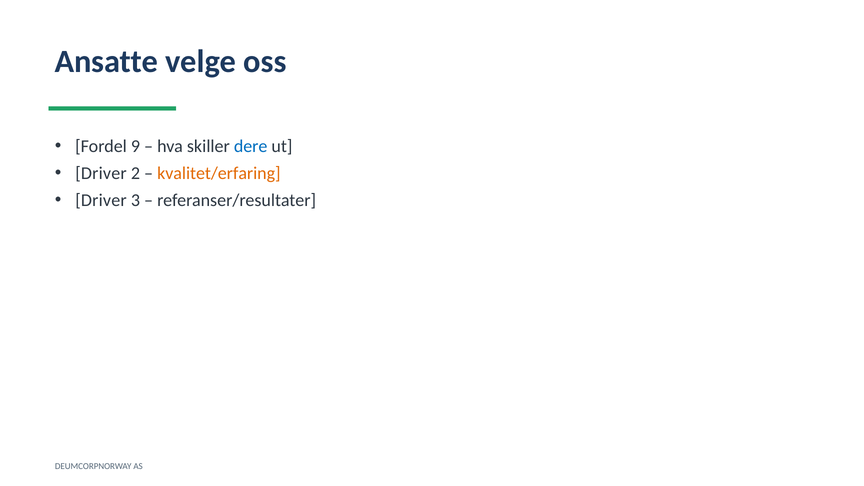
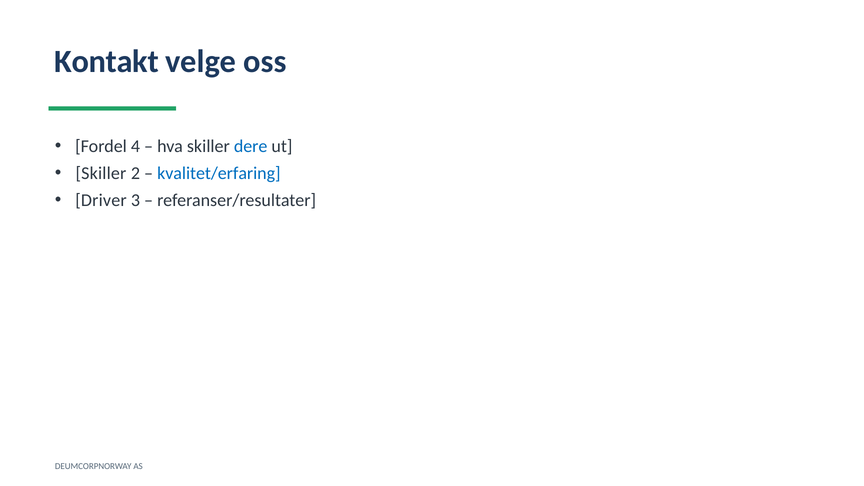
Ansatte: Ansatte -> Kontakt (107, 62)
9: 9 -> 4 (135, 146)
Driver: Driver -> Skiller (101, 173)
kvalitet/erfaring colour: orange -> blue (219, 173)
